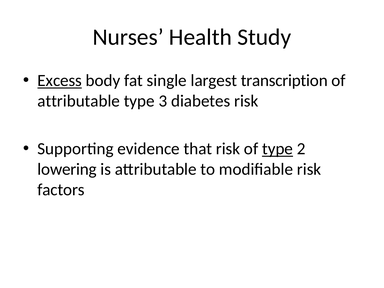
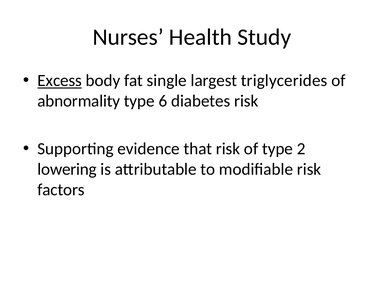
transcription: transcription -> triglycerides (284, 81)
attributable: attributable -> abnormality (79, 101)
3: 3 -> 6 (163, 101)
type underline: present -> none (278, 149)
